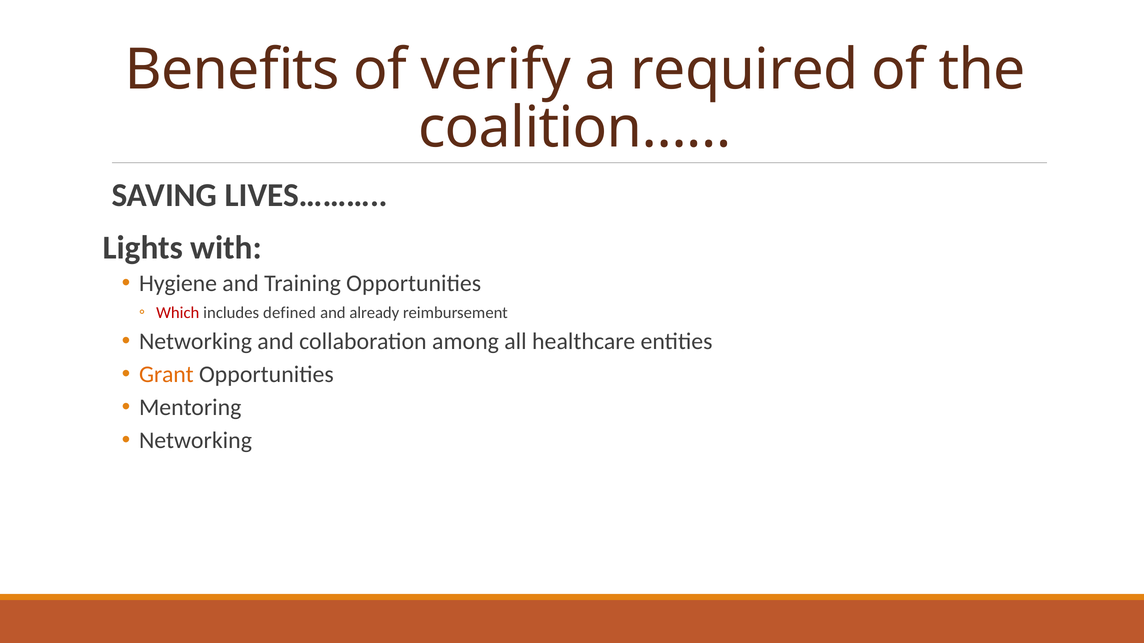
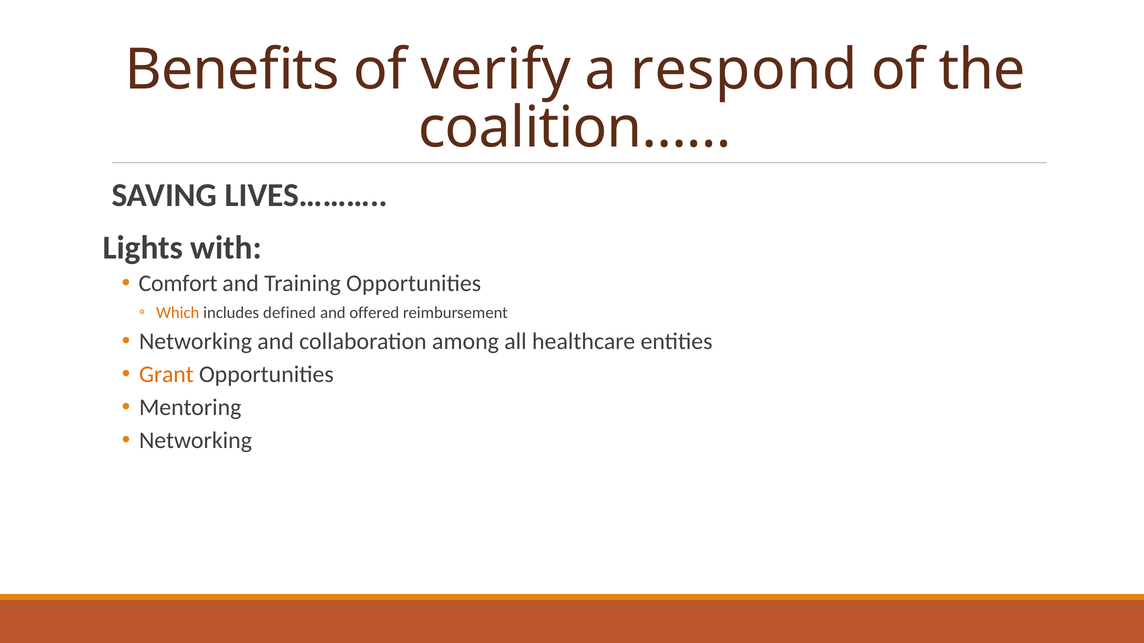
required: required -> respond (744, 70)
Hygiene: Hygiene -> Comfort (178, 284)
Which colour: red -> orange (178, 313)
already: already -> offered (374, 313)
